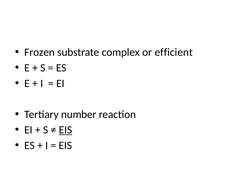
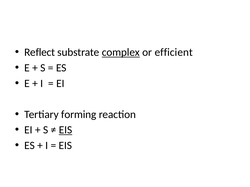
Frozen: Frozen -> Reflect (40, 52)
complex underline: none -> present (121, 52)
number: number -> forming (79, 115)
